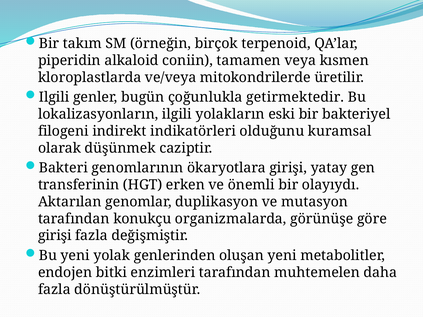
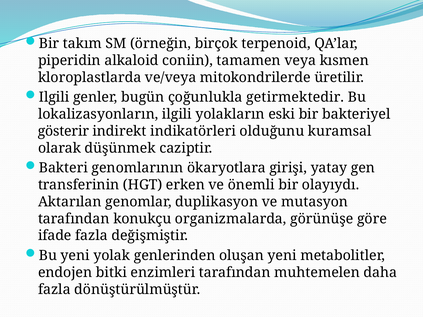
filogeni: filogeni -> gösterir (63, 131)
girişi: girişi -> ifade (55, 236)
